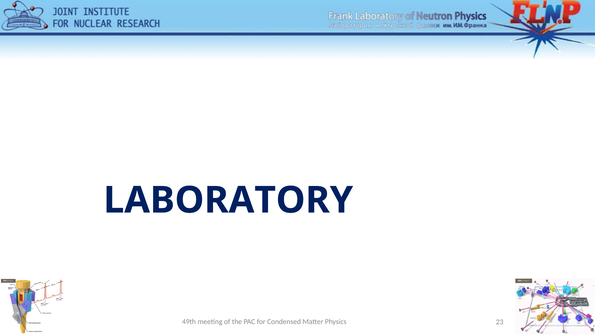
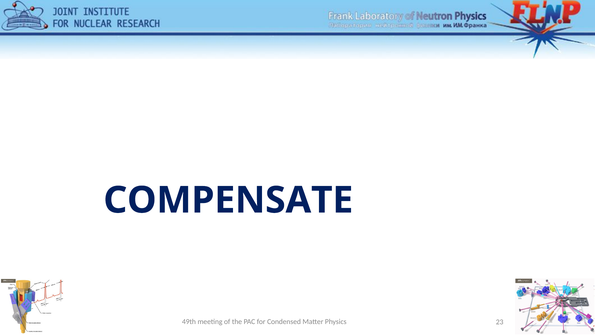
LABORATORY: LABORATORY -> COMPENSATE (228, 200)
